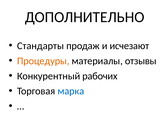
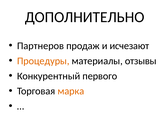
Стандарты: Стандарты -> Партнеров (40, 45)
рабочих: рабочих -> первого (100, 76)
марка colour: blue -> orange (71, 91)
